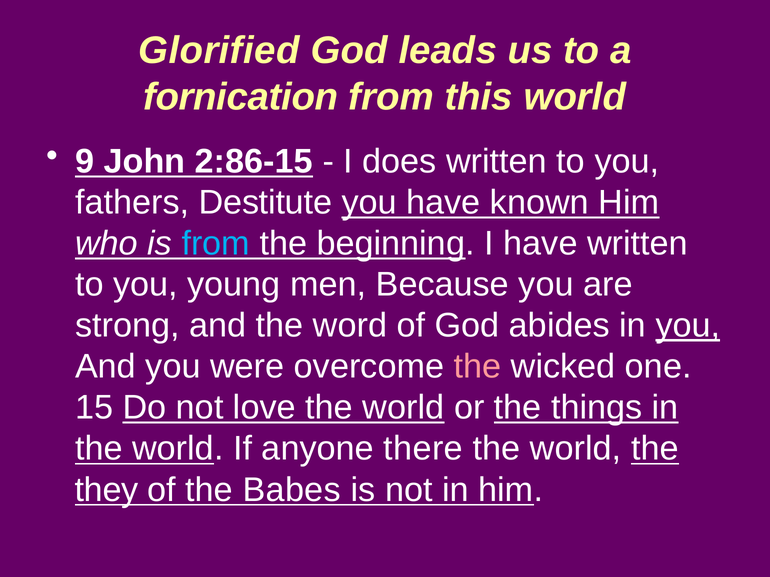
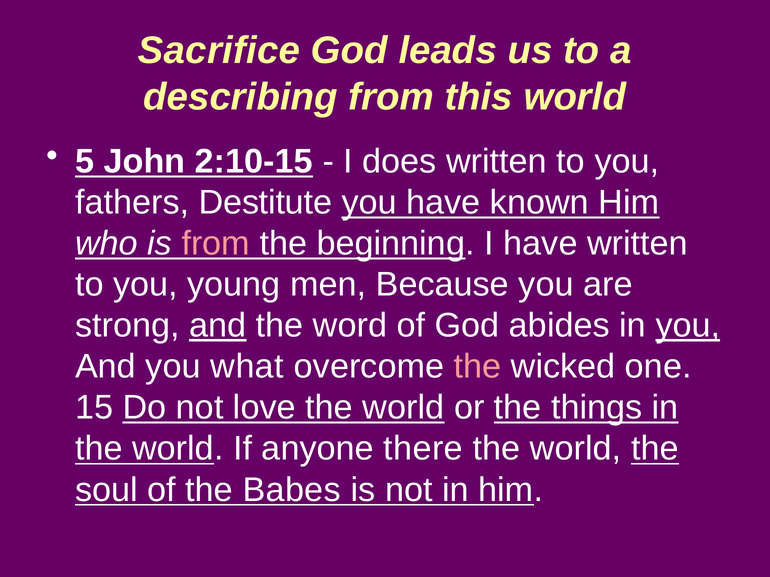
Glorified: Glorified -> Sacrifice (219, 51)
fornication: fornication -> describing (240, 97)
9: 9 -> 5 (85, 162)
2:86-15: 2:86-15 -> 2:10-15 (254, 162)
from colour: light blue -> pink (216, 244)
and underline: none -> present (218, 326)
were: were -> what (247, 367)
they: they -> soul (106, 490)
